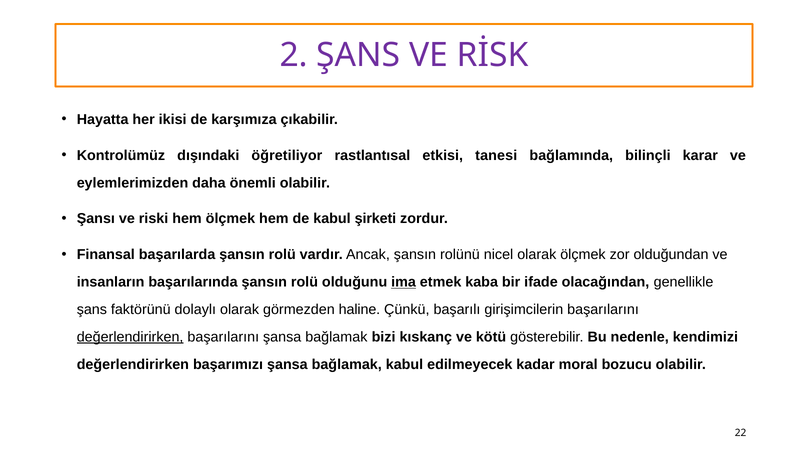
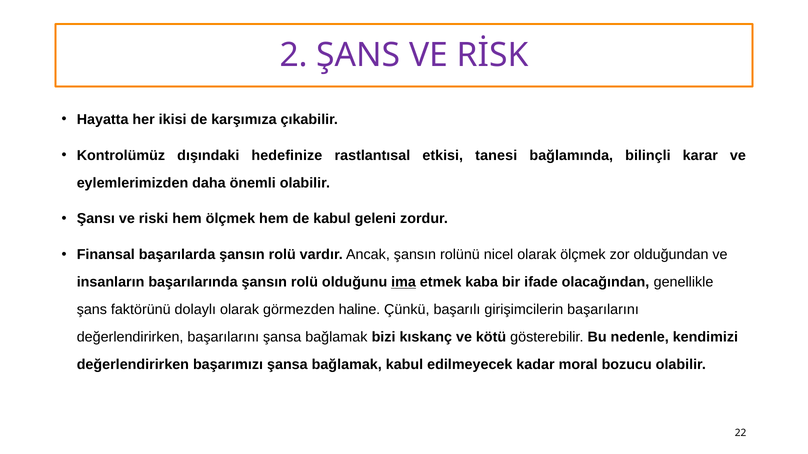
öğretiliyor: öğretiliyor -> hedefinize (287, 156)
şirketi: şirketi -> geleni (375, 219)
değerlendirirken underline: present -> none (130, 337)
